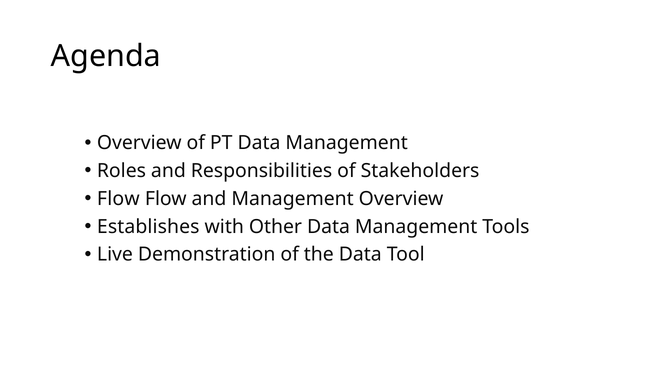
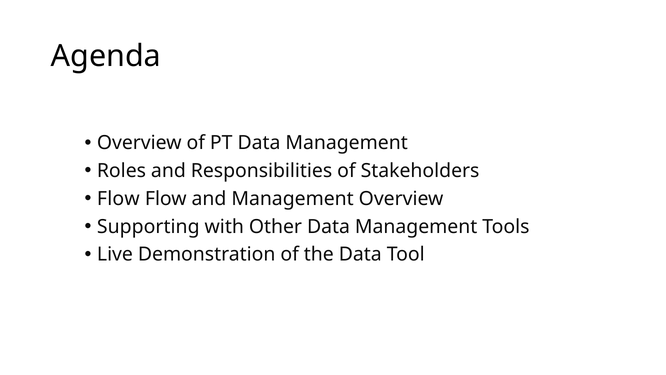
Establishes: Establishes -> Supporting (148, 226)
